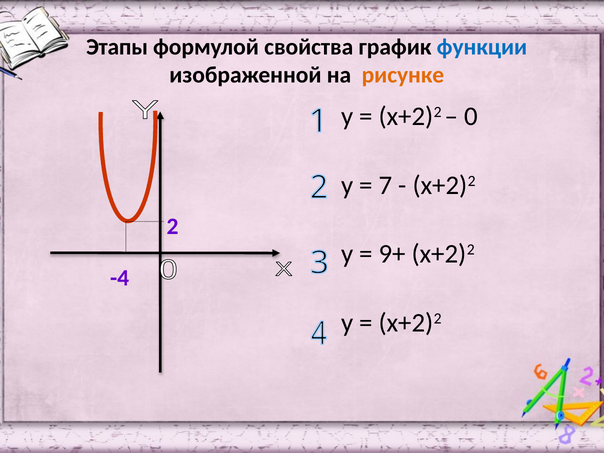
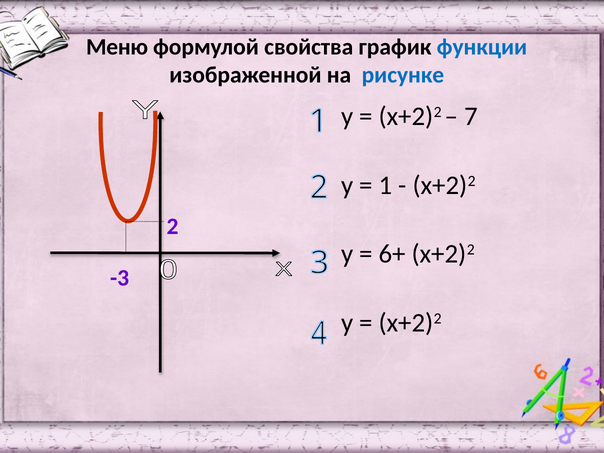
Этапы: Этапы -> Меню (117, 47)
рисунке colour: orange -> blue (403, 75)
0: 0 -> 7 (471, 116)
7: 7 -> 1 (385, 185)
9+: 9+ -> 6+ (392, 254)
-4: -4 -> -3 (120, 278)
